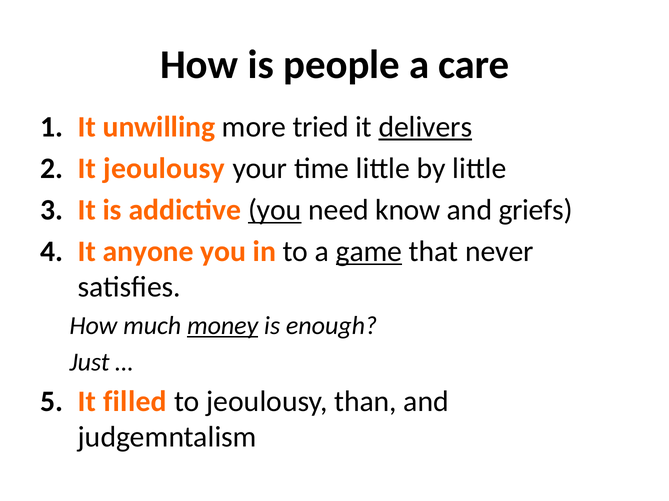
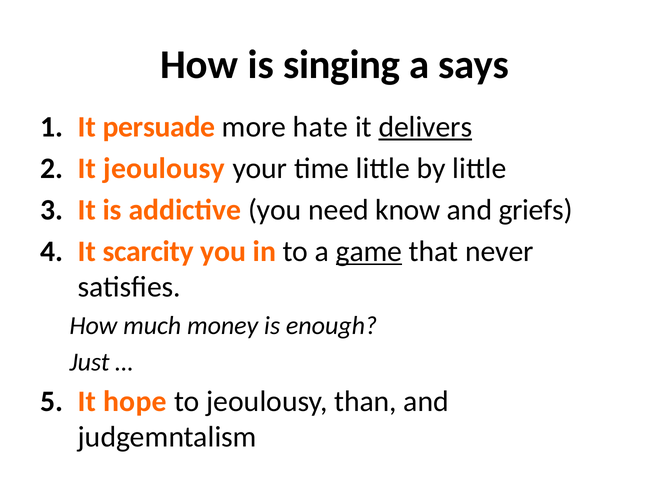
people: people -> singing (342, 65)
care: care -> says (474, 65)
unwilling: unwilling -> persuade (159, 127)
tried: tried -> hate (320, 127)
you underline: present -> none (275, 210)
anyone: anyone -> scarcity (148, 252)
money underline: present -> none (223, 326)
filled: filled -> hope (135, 402)
